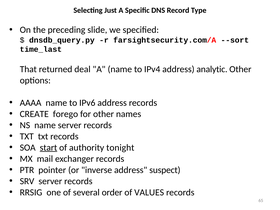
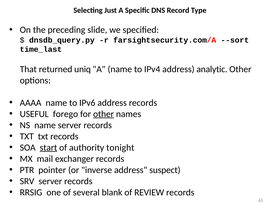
deal: deal -> uniq (83, 69)
CREATE: CREATE -> USEFUL (34, 114)
other underline: none -> present (104, 114)
order: order -> blank (112, 192)
VALUES: VALUES -> REVIEW (149, 192)
